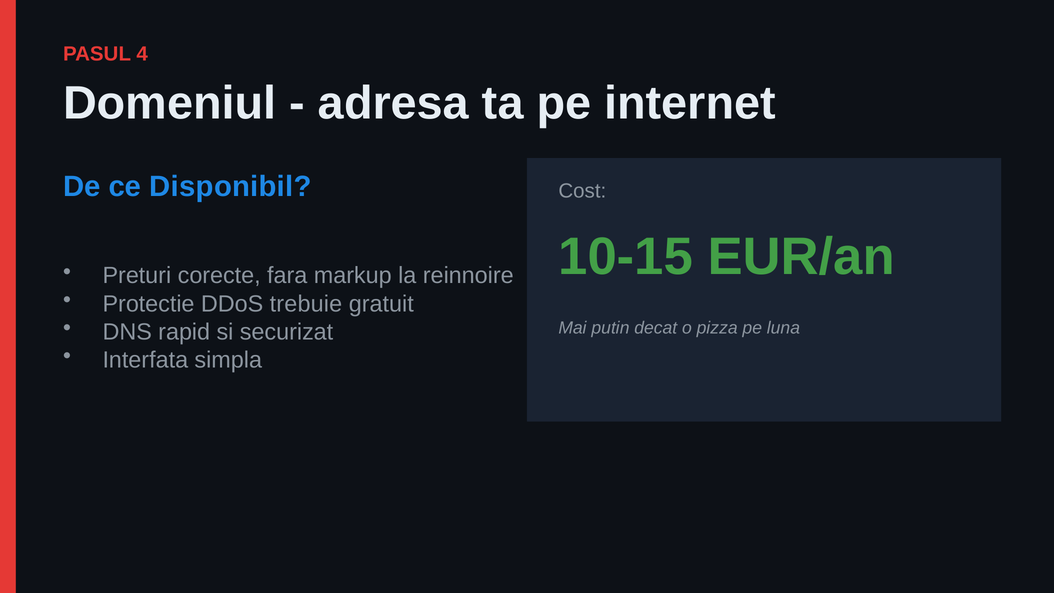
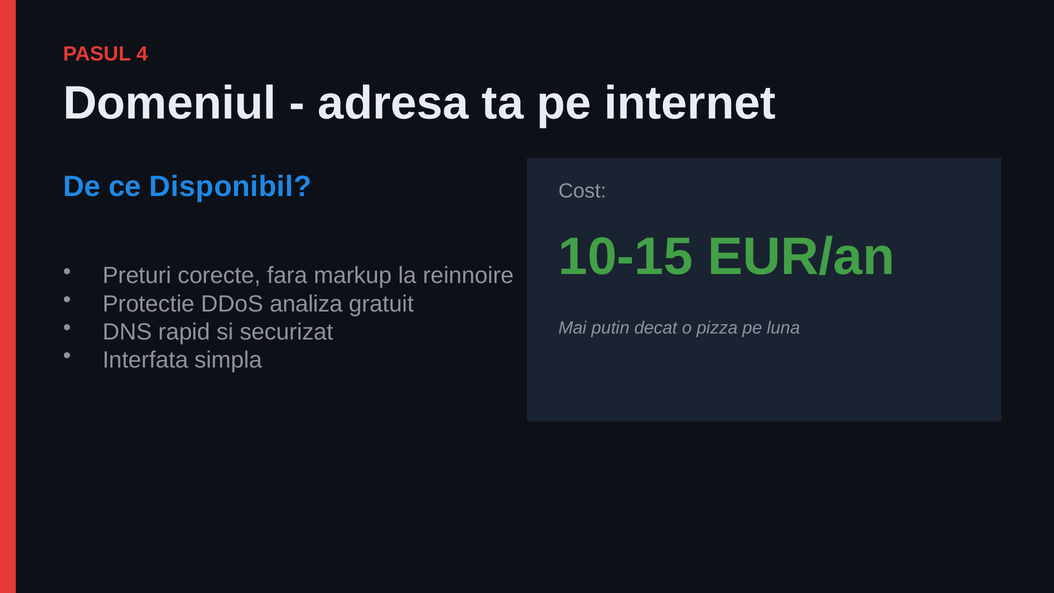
trebuie: trebuie -> analiza (306, 304)
